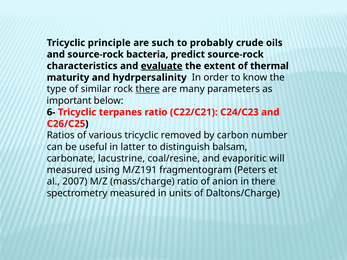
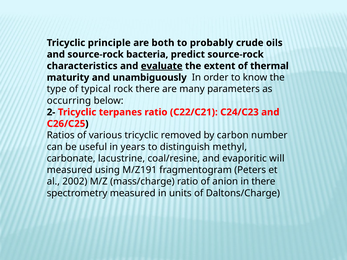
such: such -> both (163, 43)
hydrpersalinity: hydrpersalinity -> unambiguously (150, 78)
similar: similar -> typical (96, 89)
there underline: present -> none (148, 89)
important: important -> occurring (69, 101)
6-: 6- -> 2- (51, 112)
latter: latter -> years (133, 147)
balsam: balsam -> methyl (230, 147)
2007: 2007 -> 2002 (75, 182)
